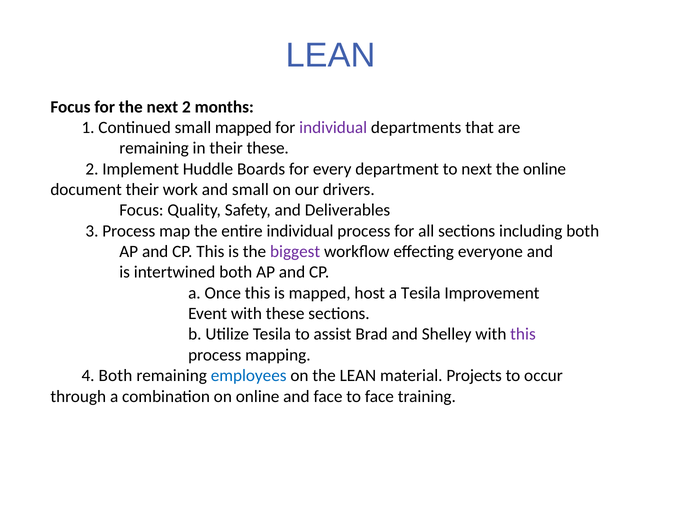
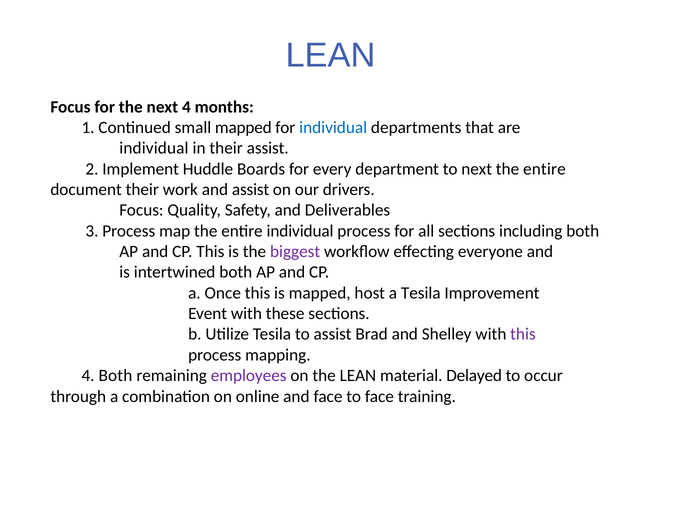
next 2: 2 -> 4 (186, 107)
individual colour: purple -> blue (333, 127)
remaining: remaining -> individual (154, 148)
their these: these -> assist (268, 148)
online: online -> entire (544, 169)
and small: small -> assist (251, 189)
employees colour: blue -> purple (249, 375)
Projects: Projects -> Delayed (474, 375)
